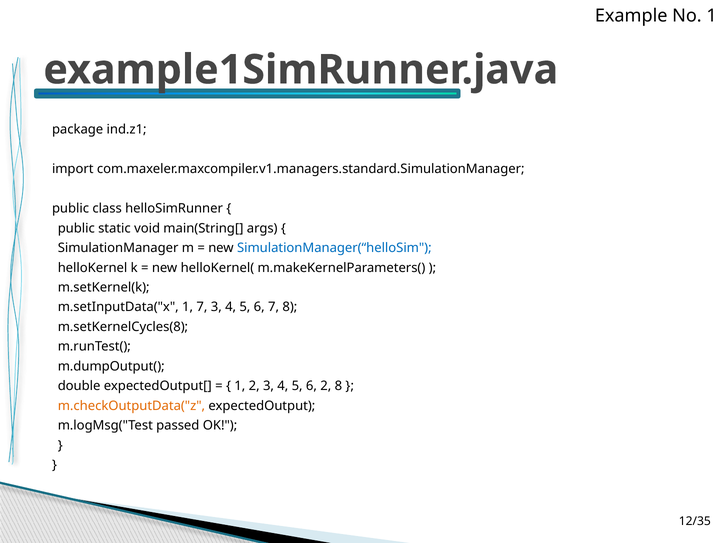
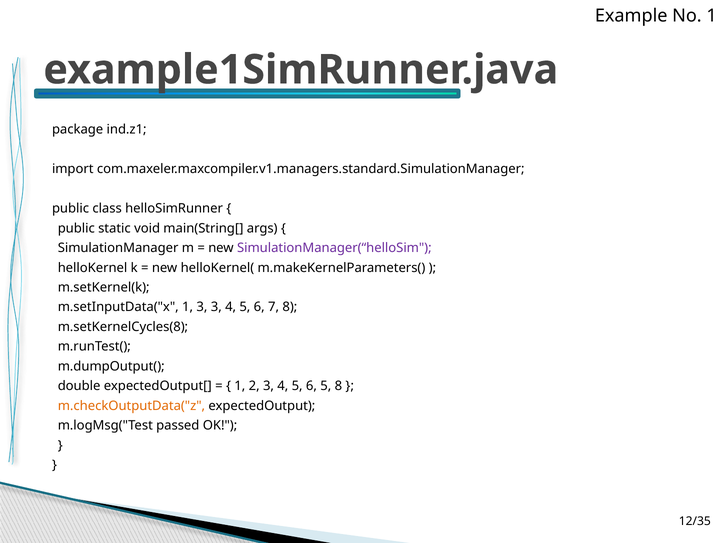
SimulationManager(“helloSim colour: blue -> purple (334, 248)
1 7: 7 -> 3 (202, 307)
6 2: 2 -> 5 (326, 386)
